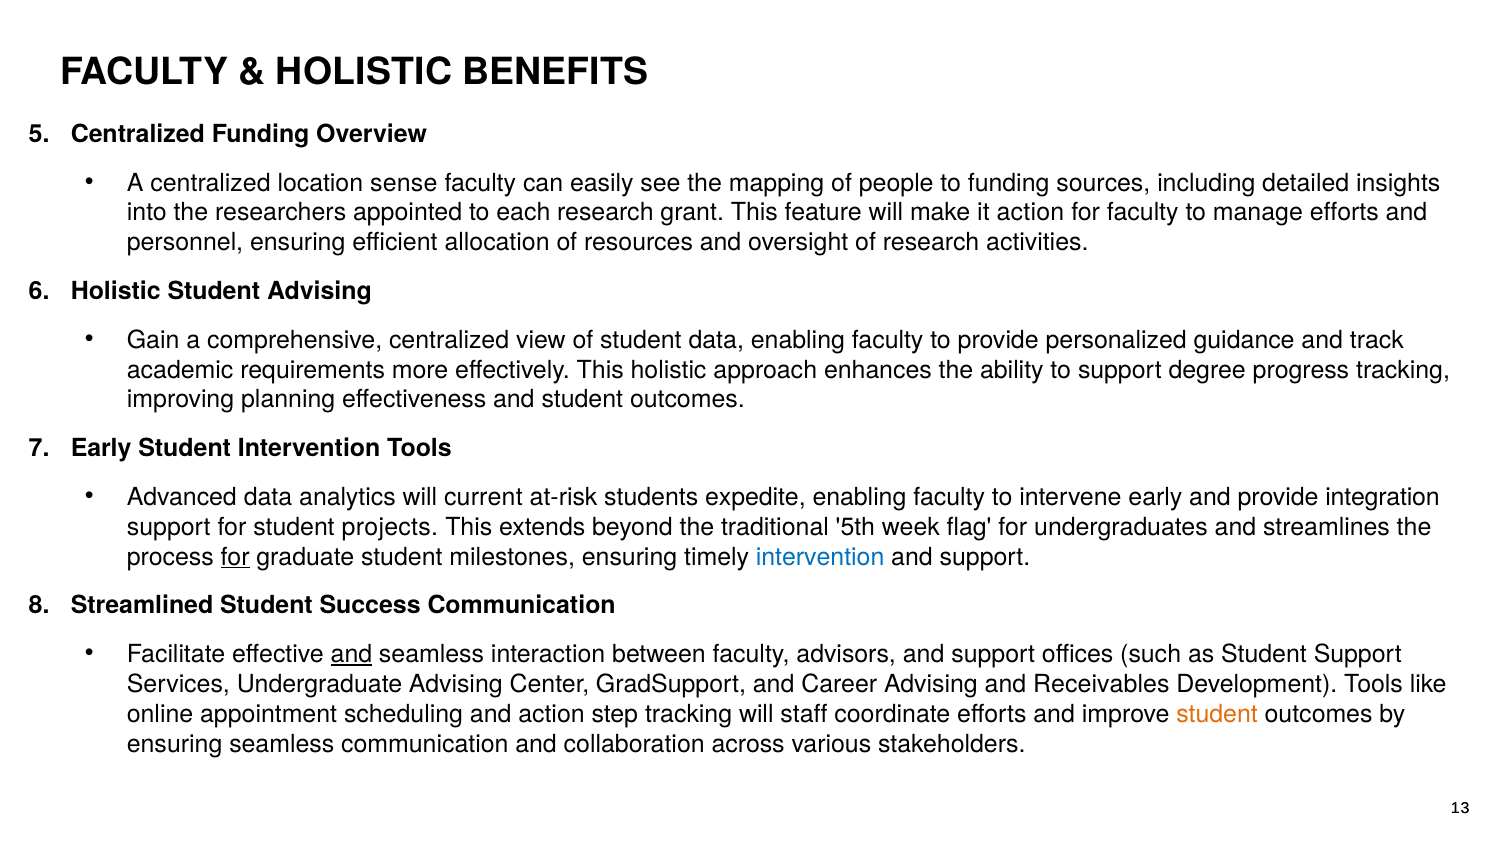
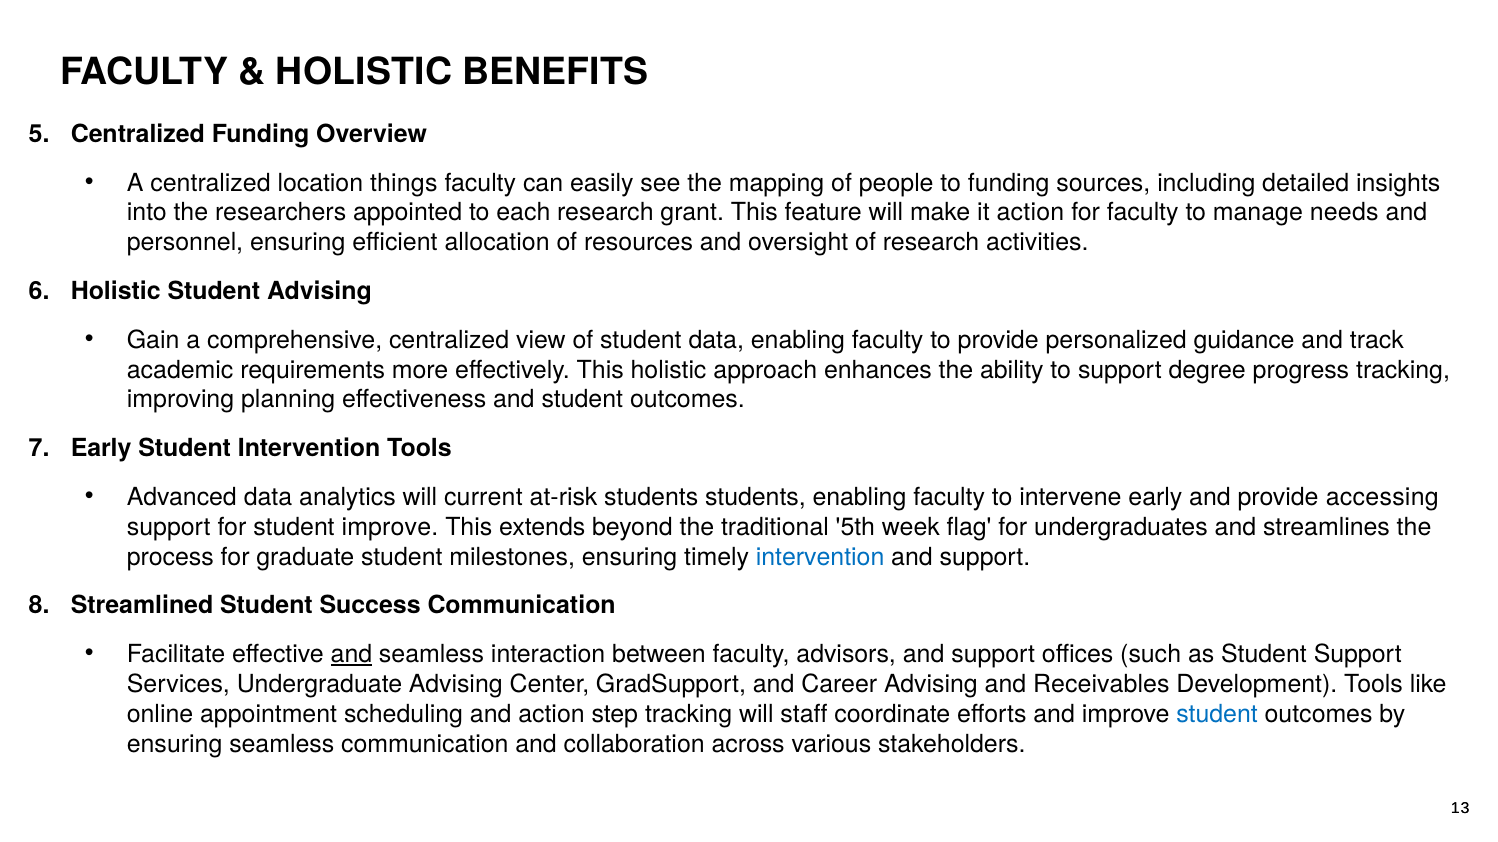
sense: sense -> things (404, 183)
manage efforts: efforts -> needs (1344, 213)
students expedite: expedite -> students (755, 497)
integration: integration -> accessing (1382, 497)
student projects: projects -> improve (390, 527)
for underline: present -> none (235, 557)
student colour: orange -> blue (1217, 714)
